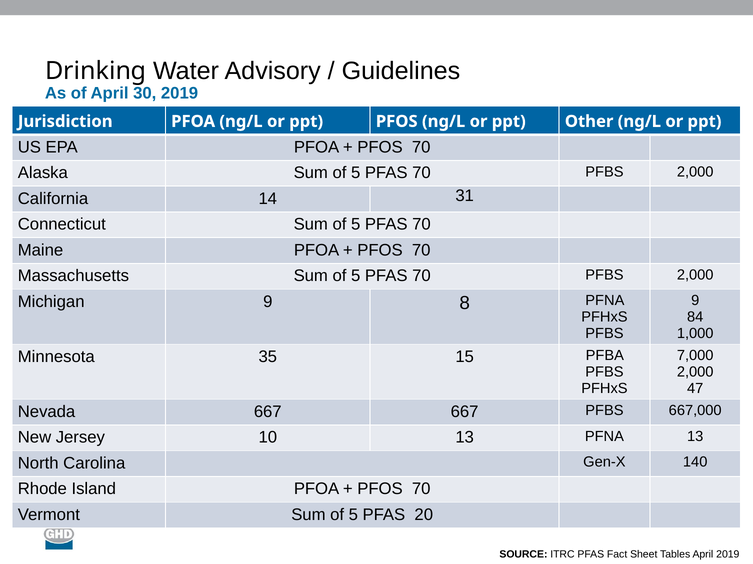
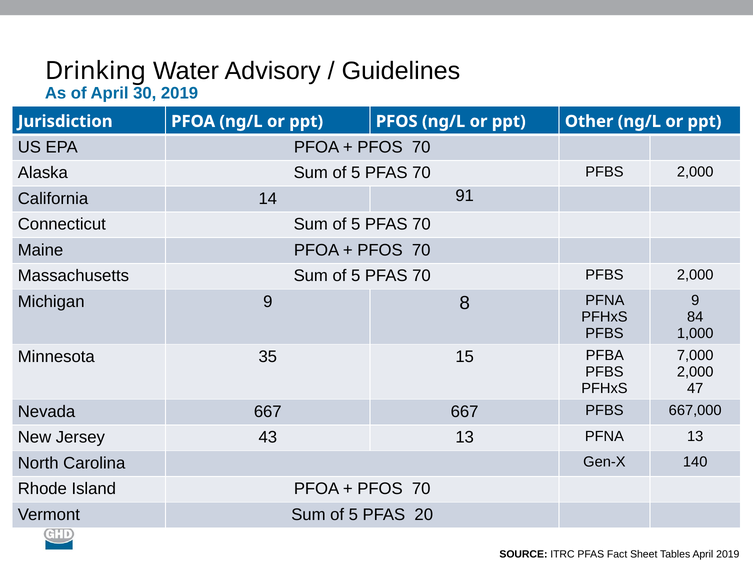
31: 31 -> 91 (465, 196)
10: 10 -> 43 (268, 438)
